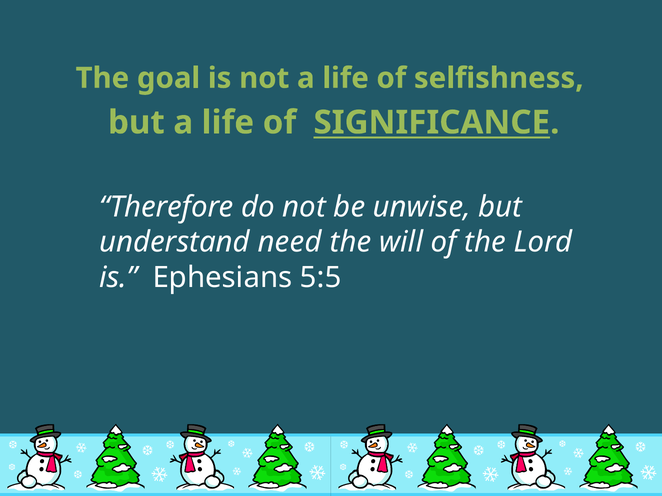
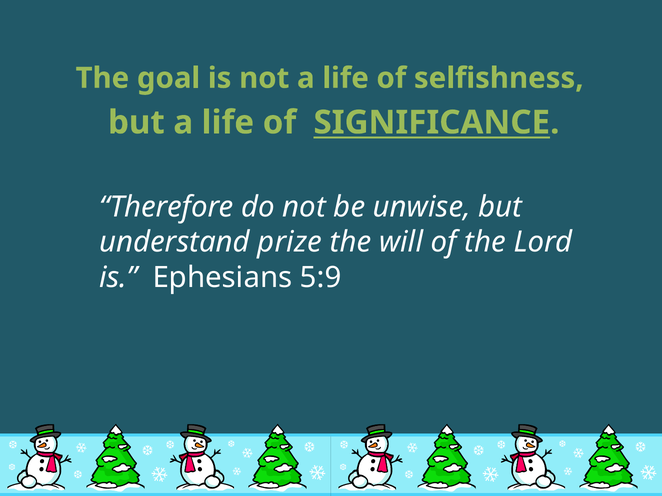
need: need -> prize (290, 242)
5:5: 5:5 -> 5:9 (321, 278)
